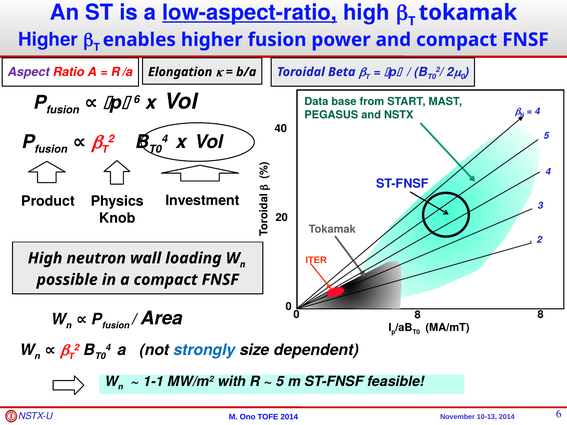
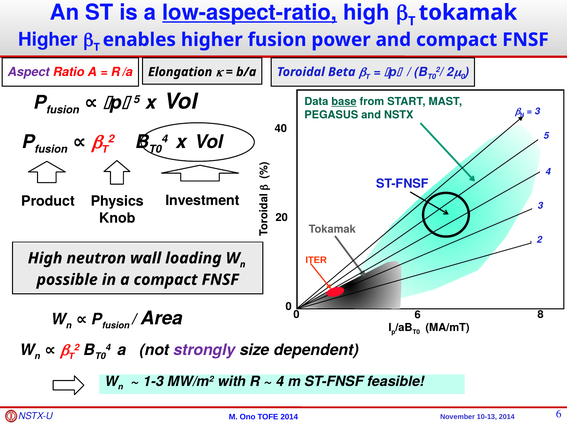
6: 6 -> 5 (137, 100)
base underline: none -> present (344, 102)
4: 4 -> 3 (537, 111)
0 8: 8 -> 6 (418, 315)
strongly colour: blue -> purple (204, 350)
1-1: 1-1 -> 1-3 (153, 382)
5: 5 -> 4 (280, 382)
